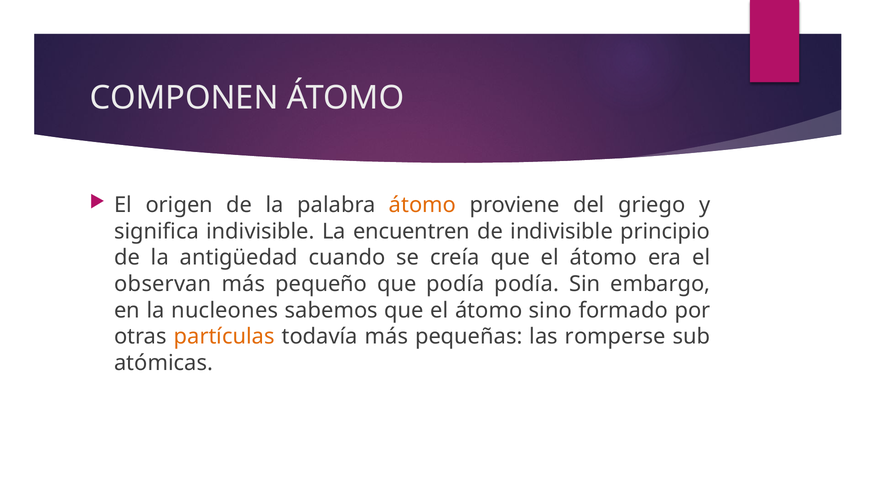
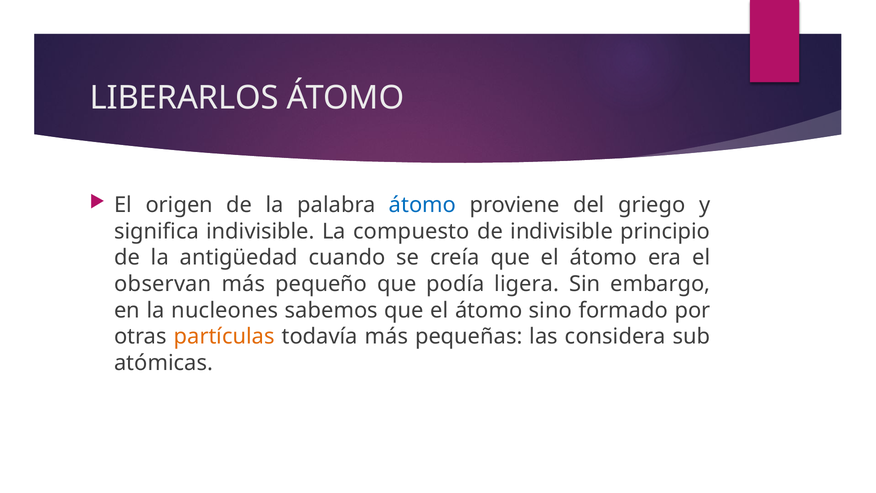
COMPONEN: COMPONEN -> LIBERARLOS (184, 98)
átomo colour: orange -> blue (423, 205)
encuentren: encuentren -> compuesto (411, 231)
podía podía: podía -> ligera (527, 284)
romperse: romperse -> considera (615, 336)
